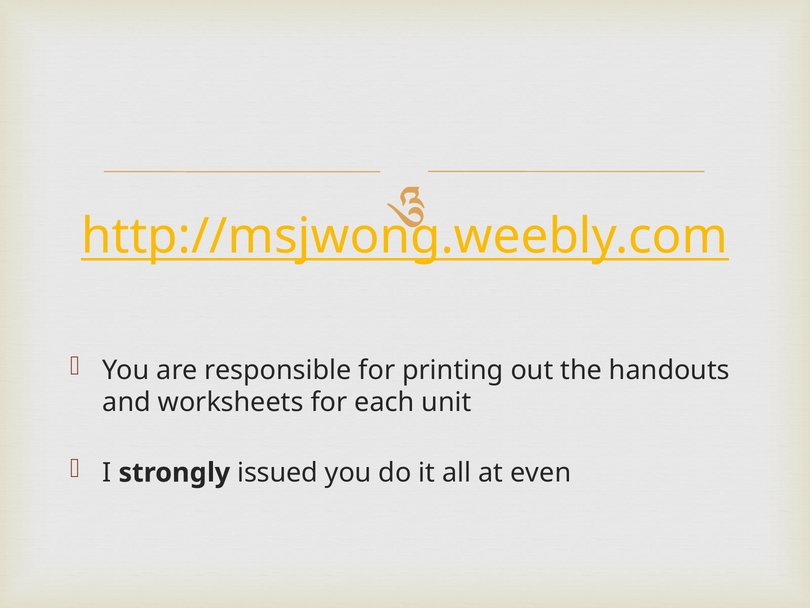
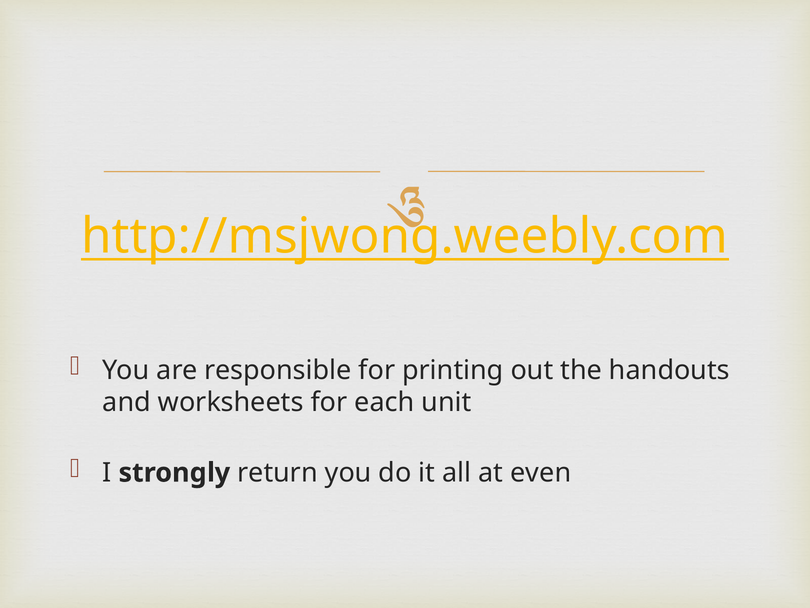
issued: issued -> return (277, 472)
